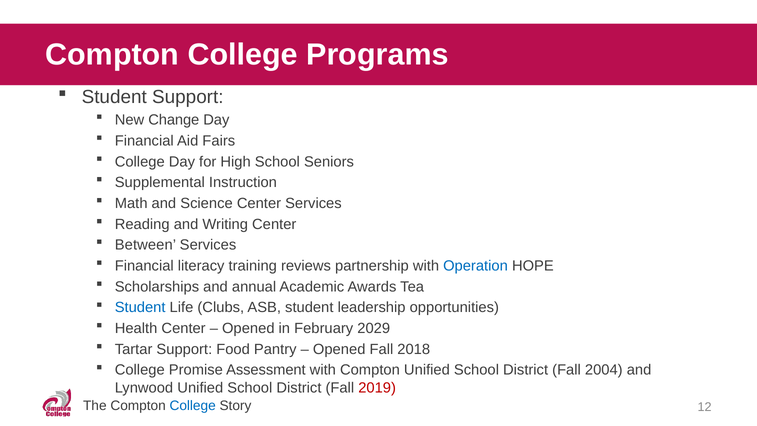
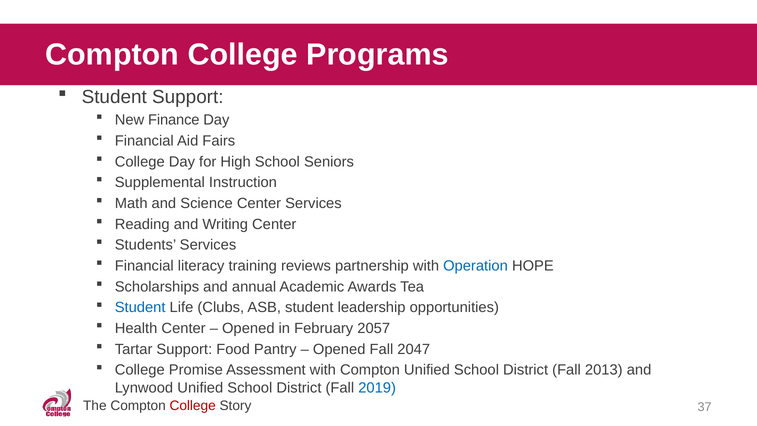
Change: Change -> Finance (174, 120)
Between: Between -> Students (145, 245)
2029: 2029 -> 2057 (374, 328)
2018: 2018 -> 2047 (414, 349)
2004: 2004 -> 2013 (604, 370)
2019 colour: red -> blue (377, 388)
College colour: blue -> red (193, 406)
12: 12 -> 37 (705, 407)
